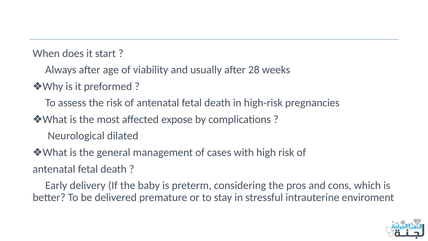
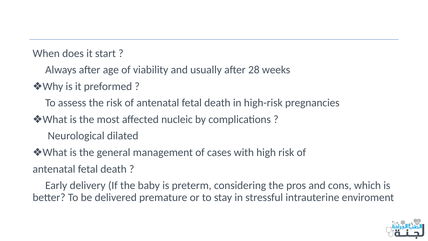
expose: expose -> nucleic (177, 119)
